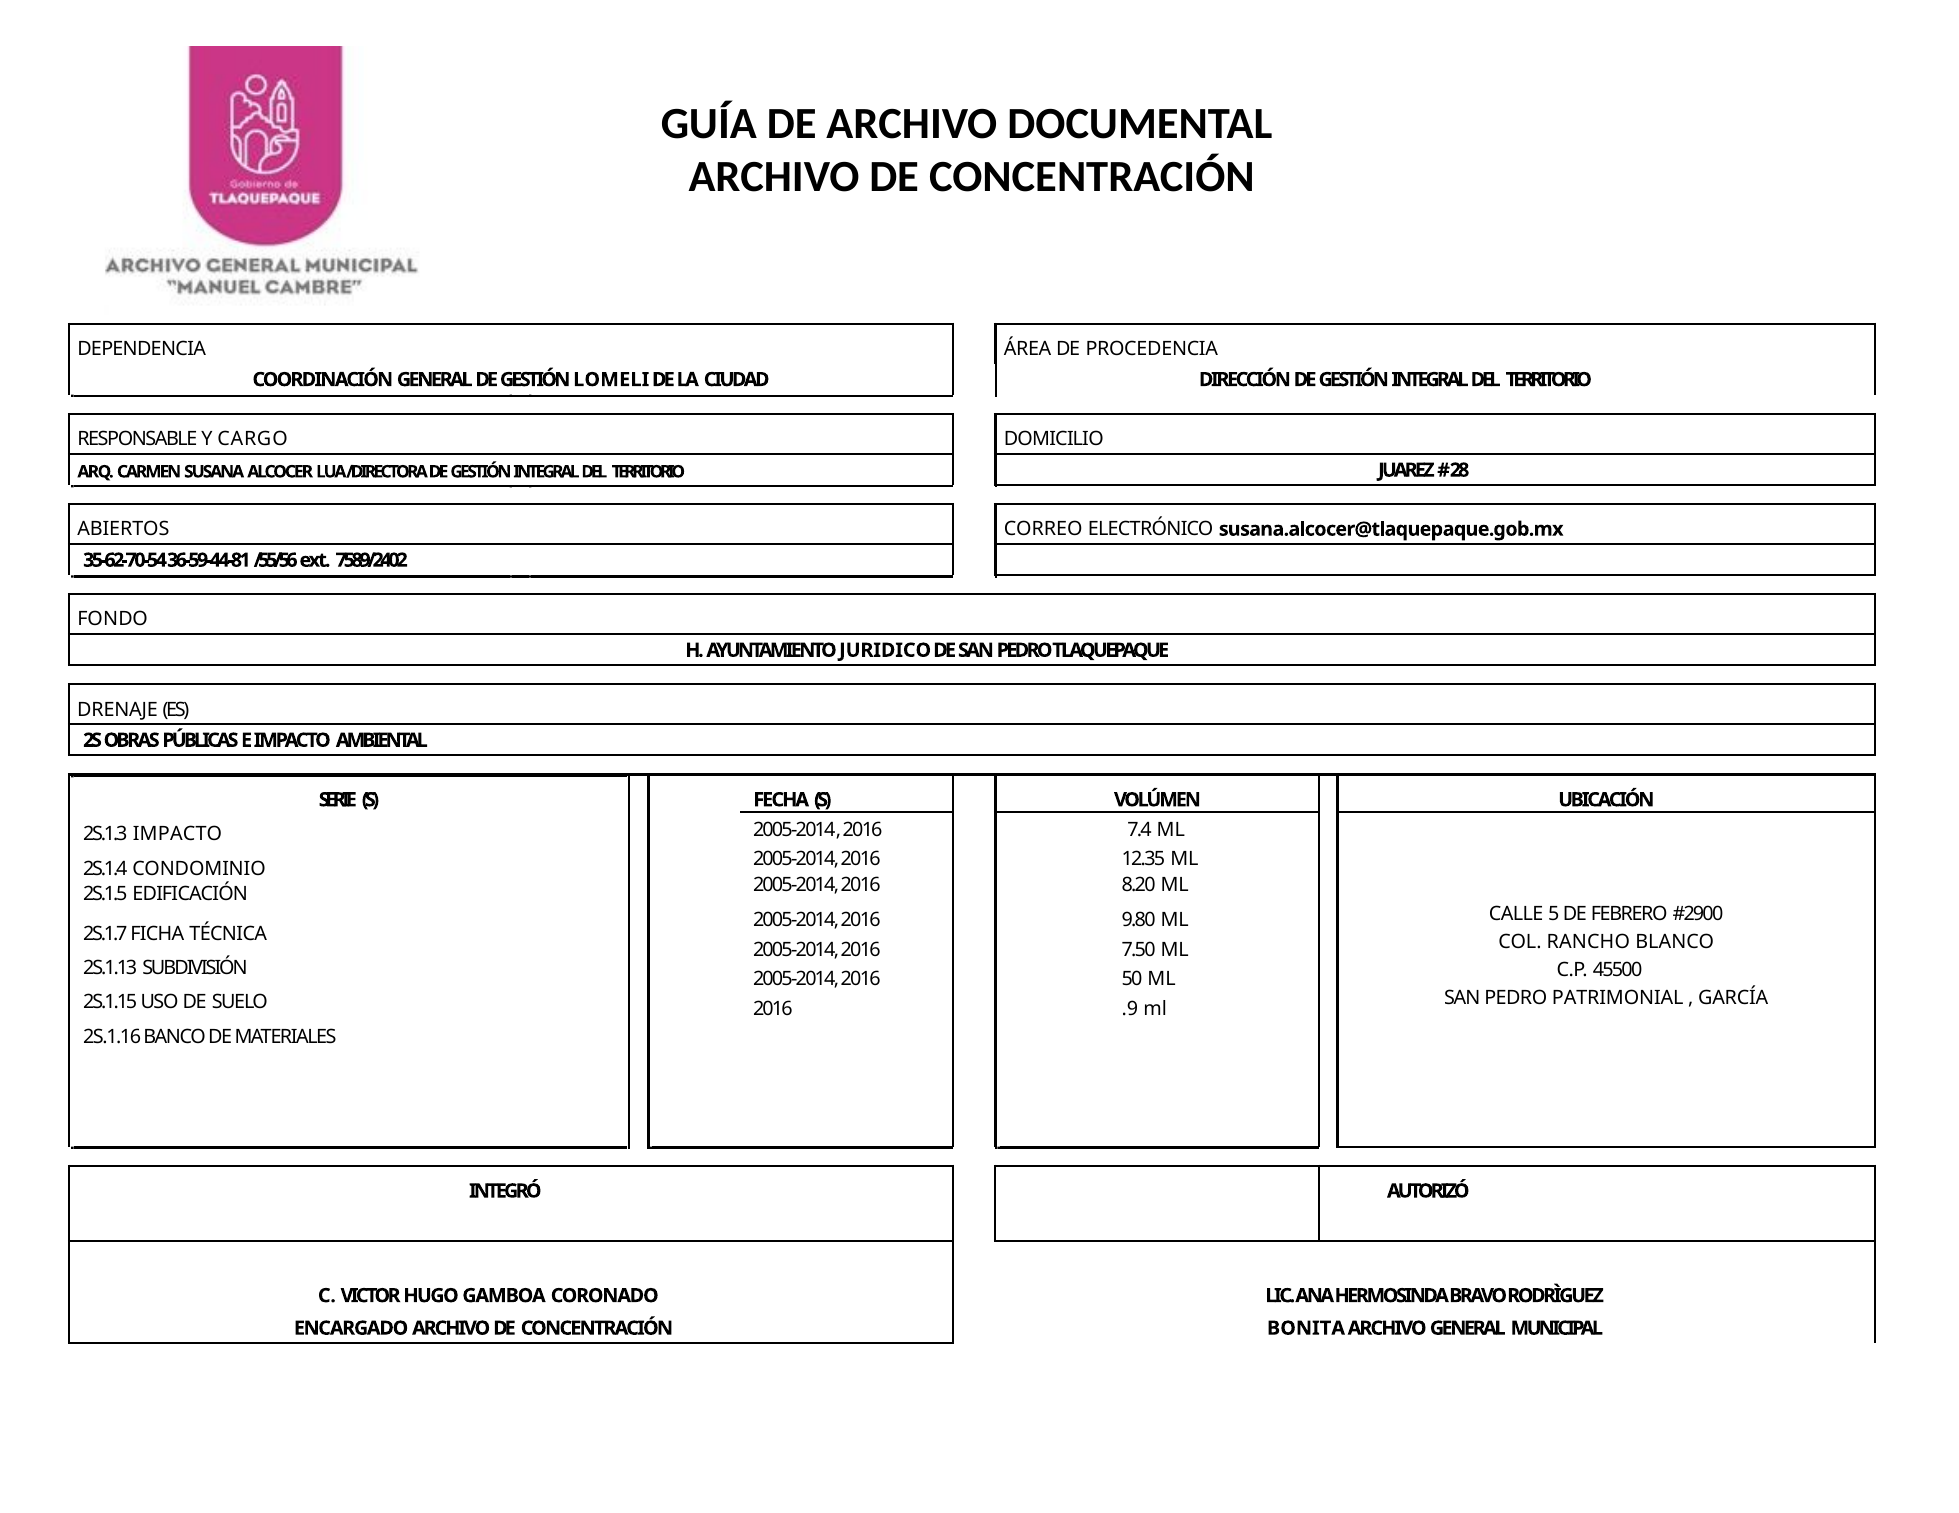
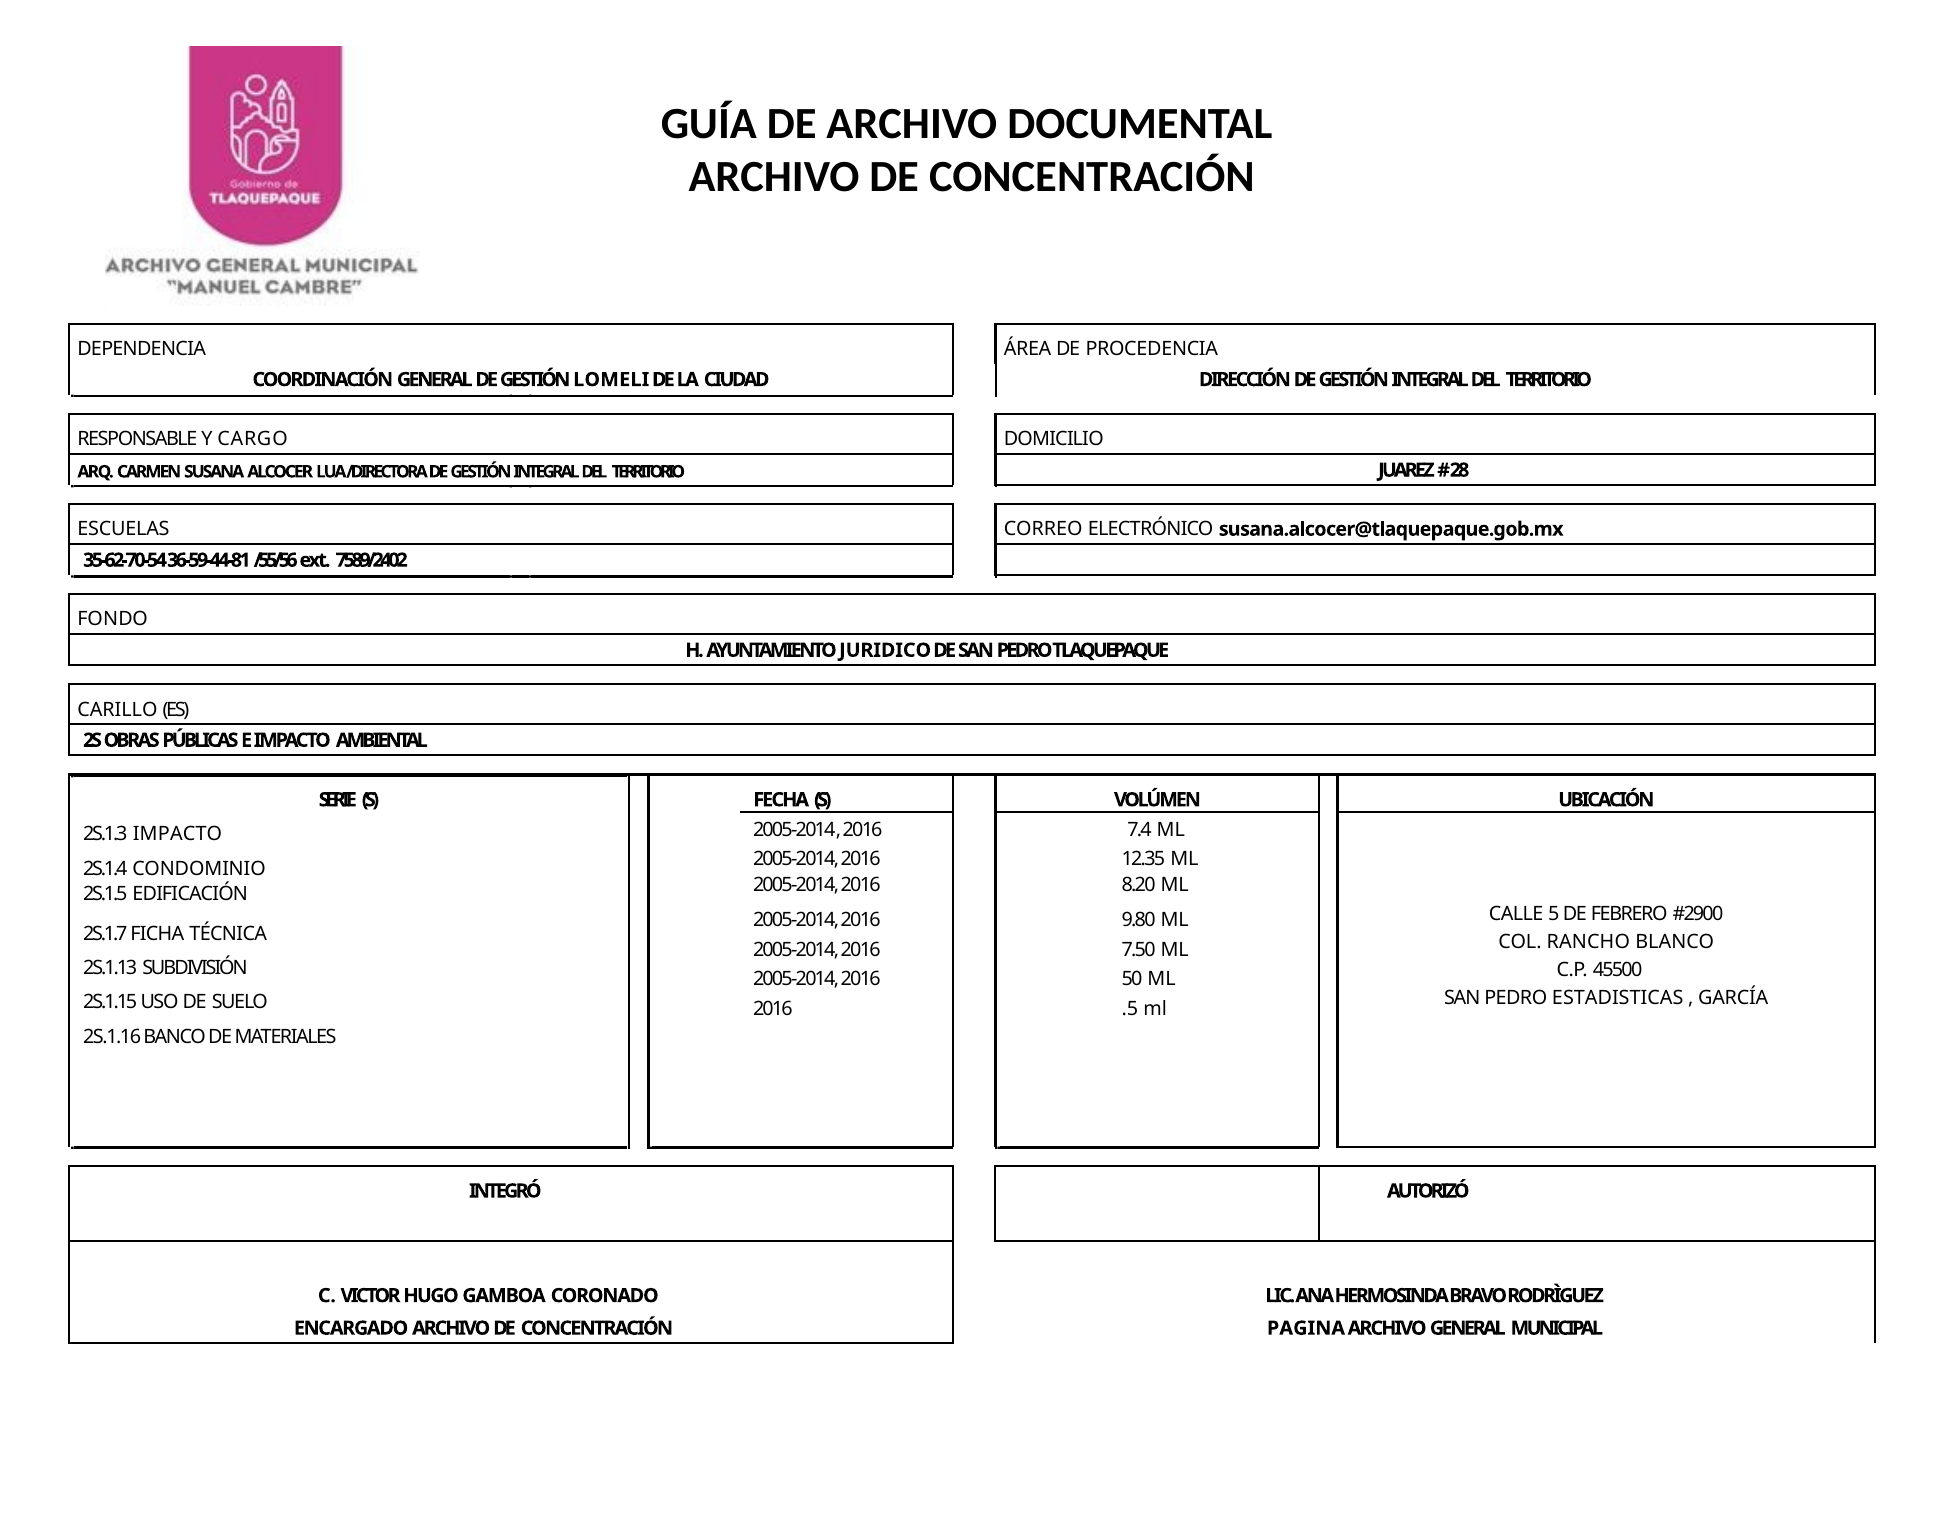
ABIERTOS: ABIERTOS -> ESCUELAS (123, 529)
DRENAJE: DRENAJE -> CARILLO (117, 710)
PATRIMONIAL: PATRIMONIAL -> ESTADISTICAS (1618, 999)
.9: .9 -> .5 (1130, 1010)
BONITA: BONITA -> PAGINA (1306, 1329)
